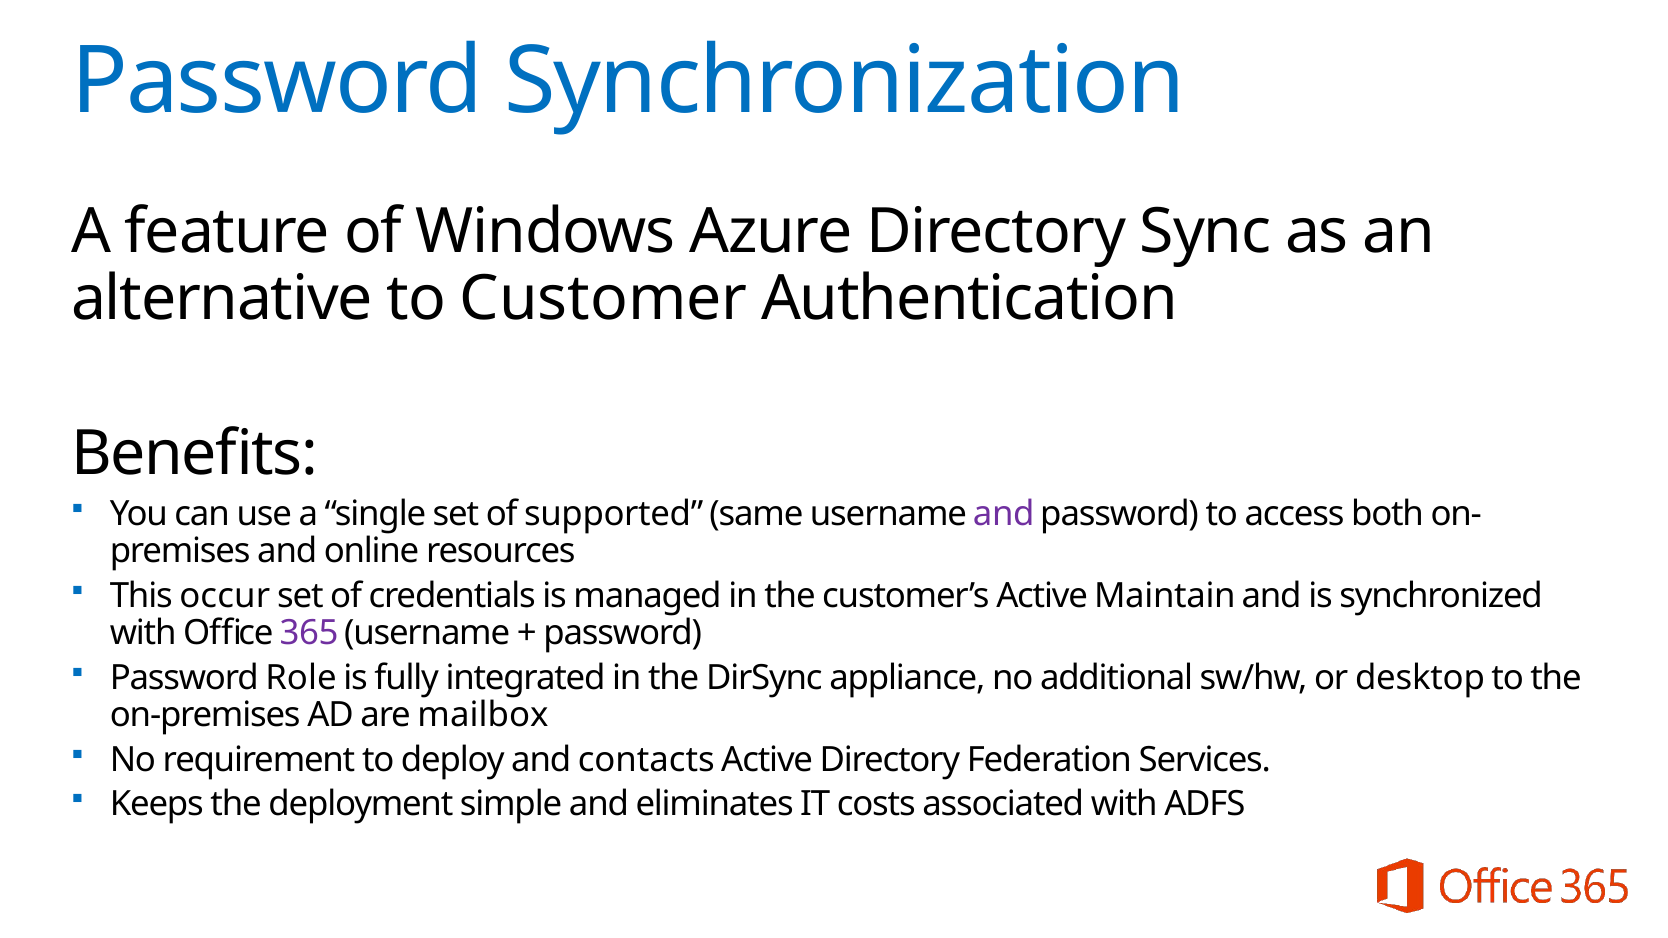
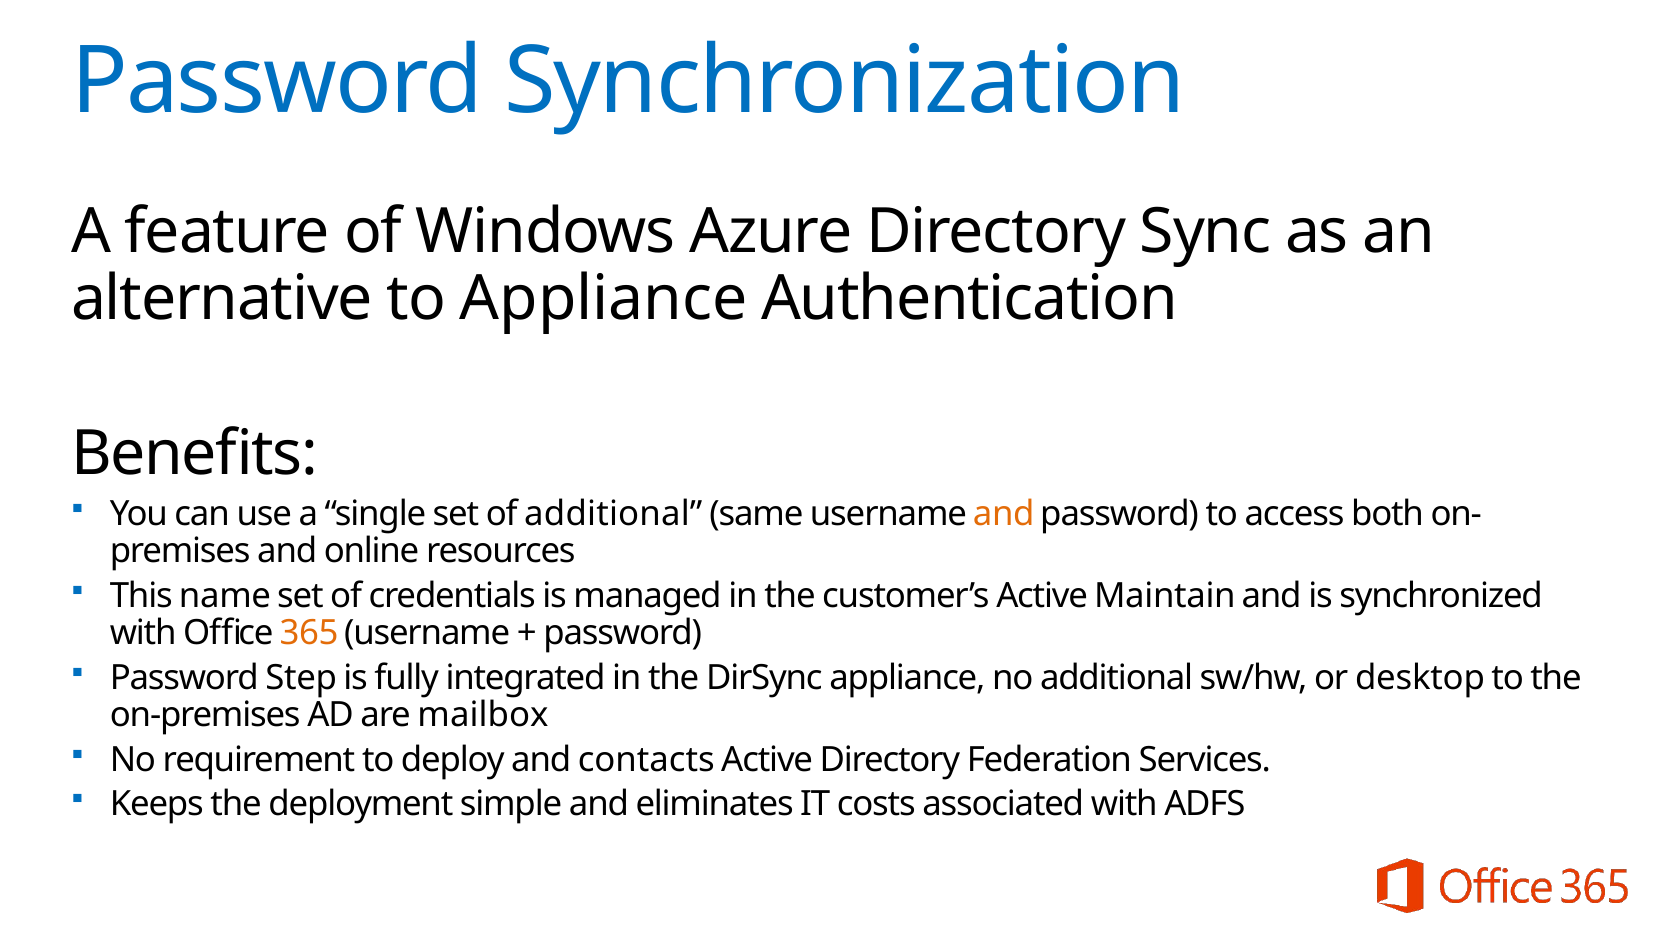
to Customer: Customer -> Appliance (604, 299)
of supported: supported -> additional (613, 514)
and colour: purple -> orange (1004, 514)
occur: occur -> name (225, 596)
365 colour: purple -> orange (309, 633)
Role: Role -> Step (301, 678)
